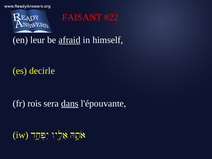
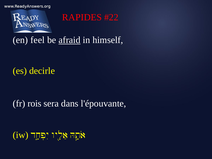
FAISANT: FAISANT -> RAPIDES (82, 17)
leur: leur -> feel (38, 40)
dans underline: present -> none (70, 103)
